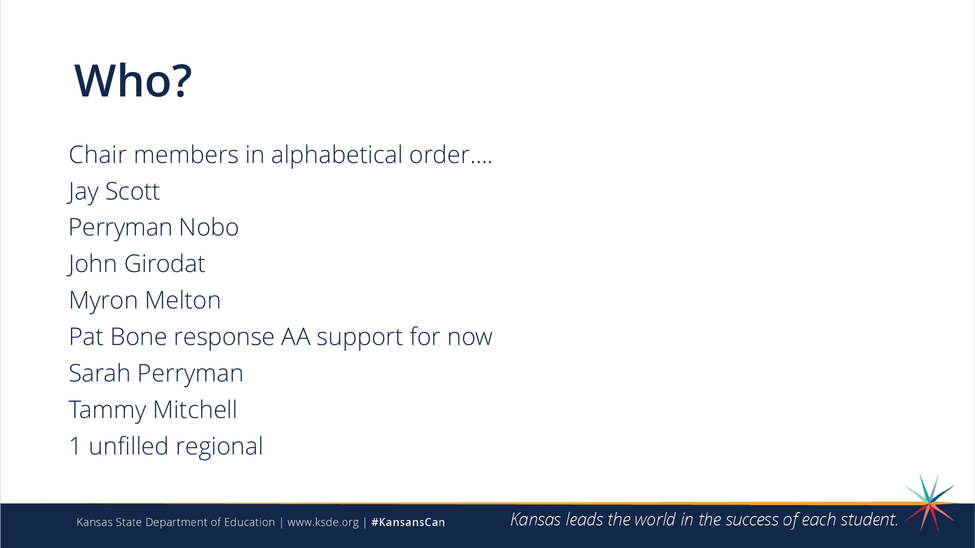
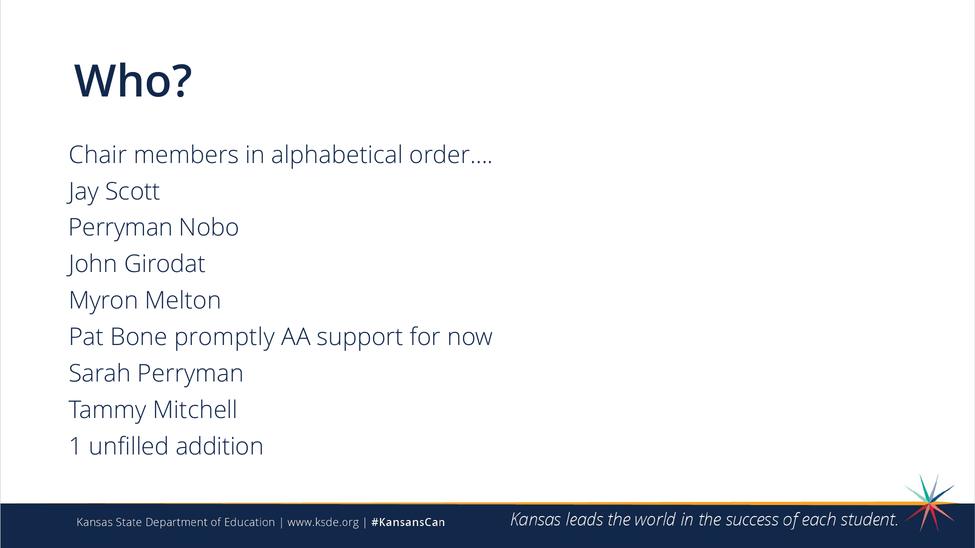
response: response -> promptly (224, 338)
regional: regional -> addition (220, 447)
